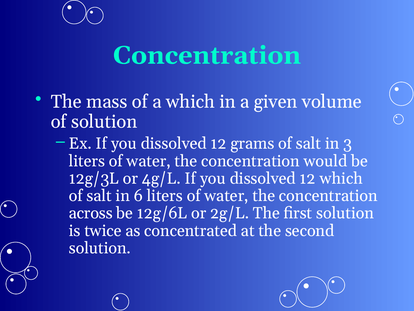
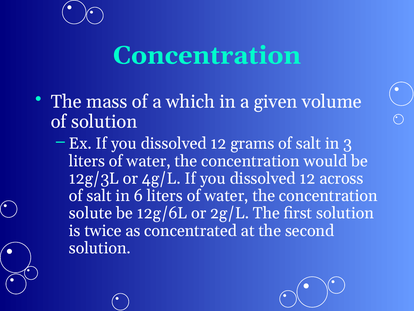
12 which: which -> across (341, 178)
across: across -> solute (91, 213)
